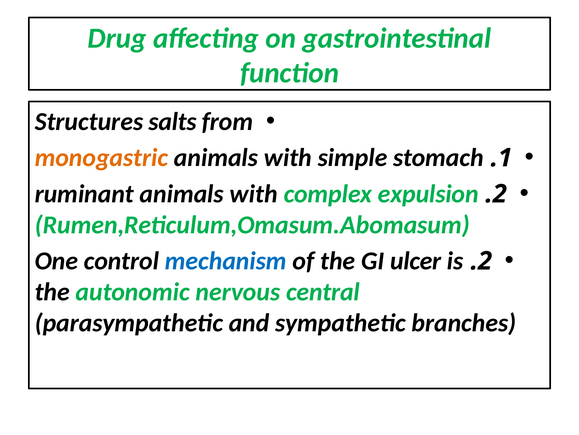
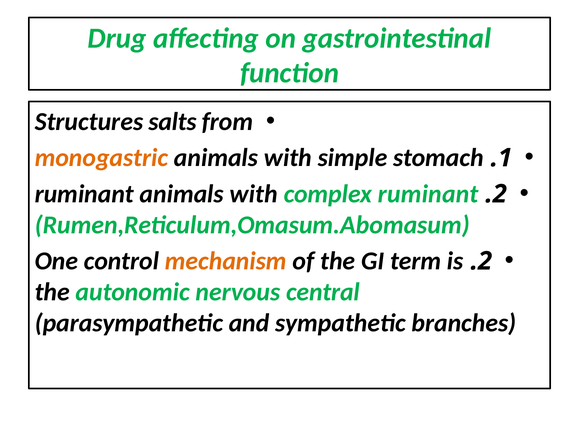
complex expulsion: expulsion -> ruminant (428, 194)
mechanism colour: blue -> orange (226, 261)
ulcer: ulcer -> term (416, 261)
